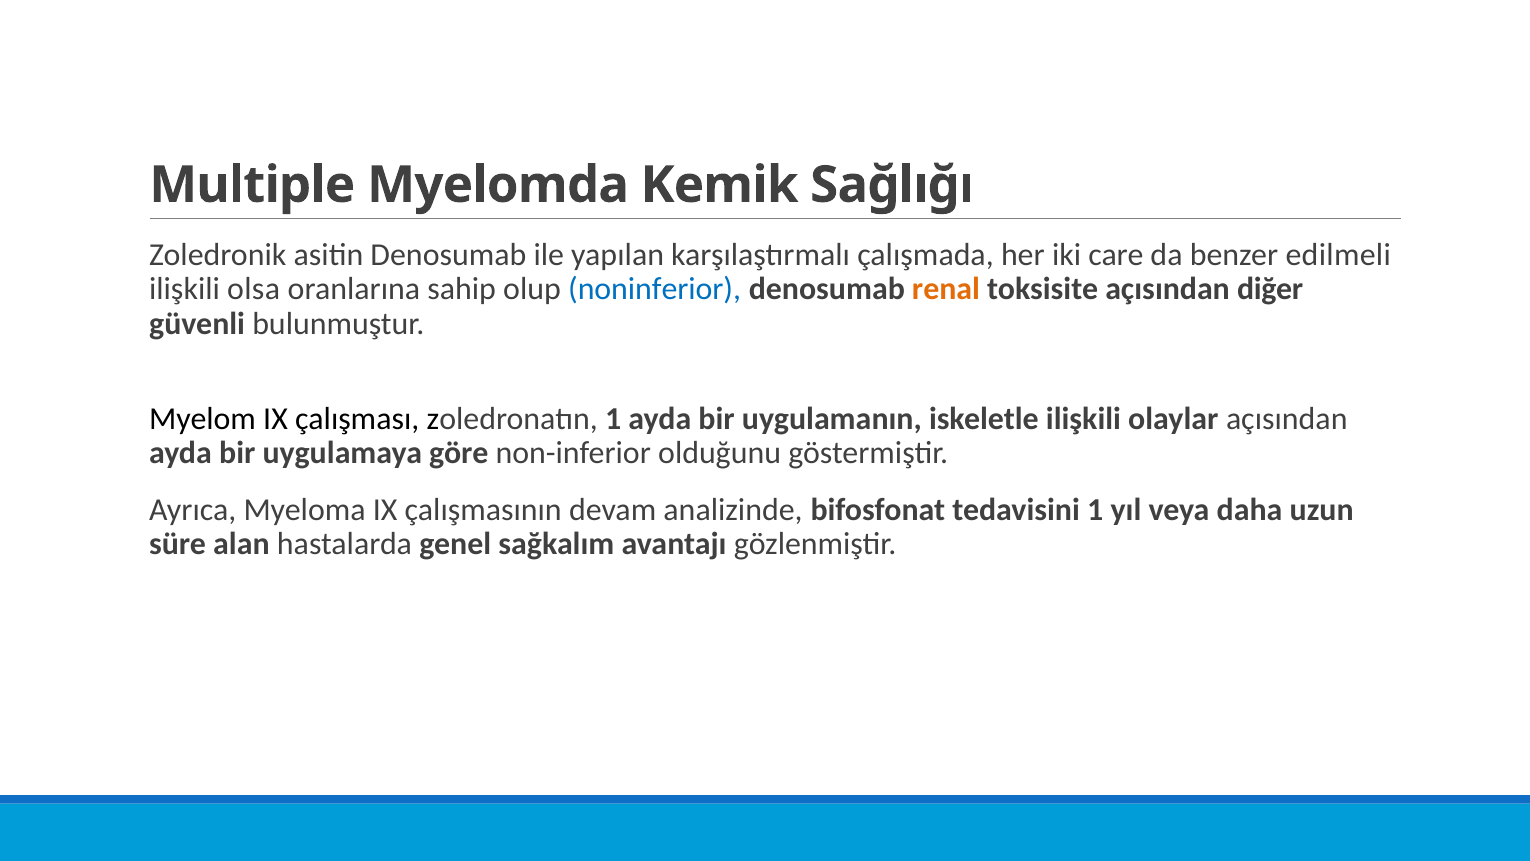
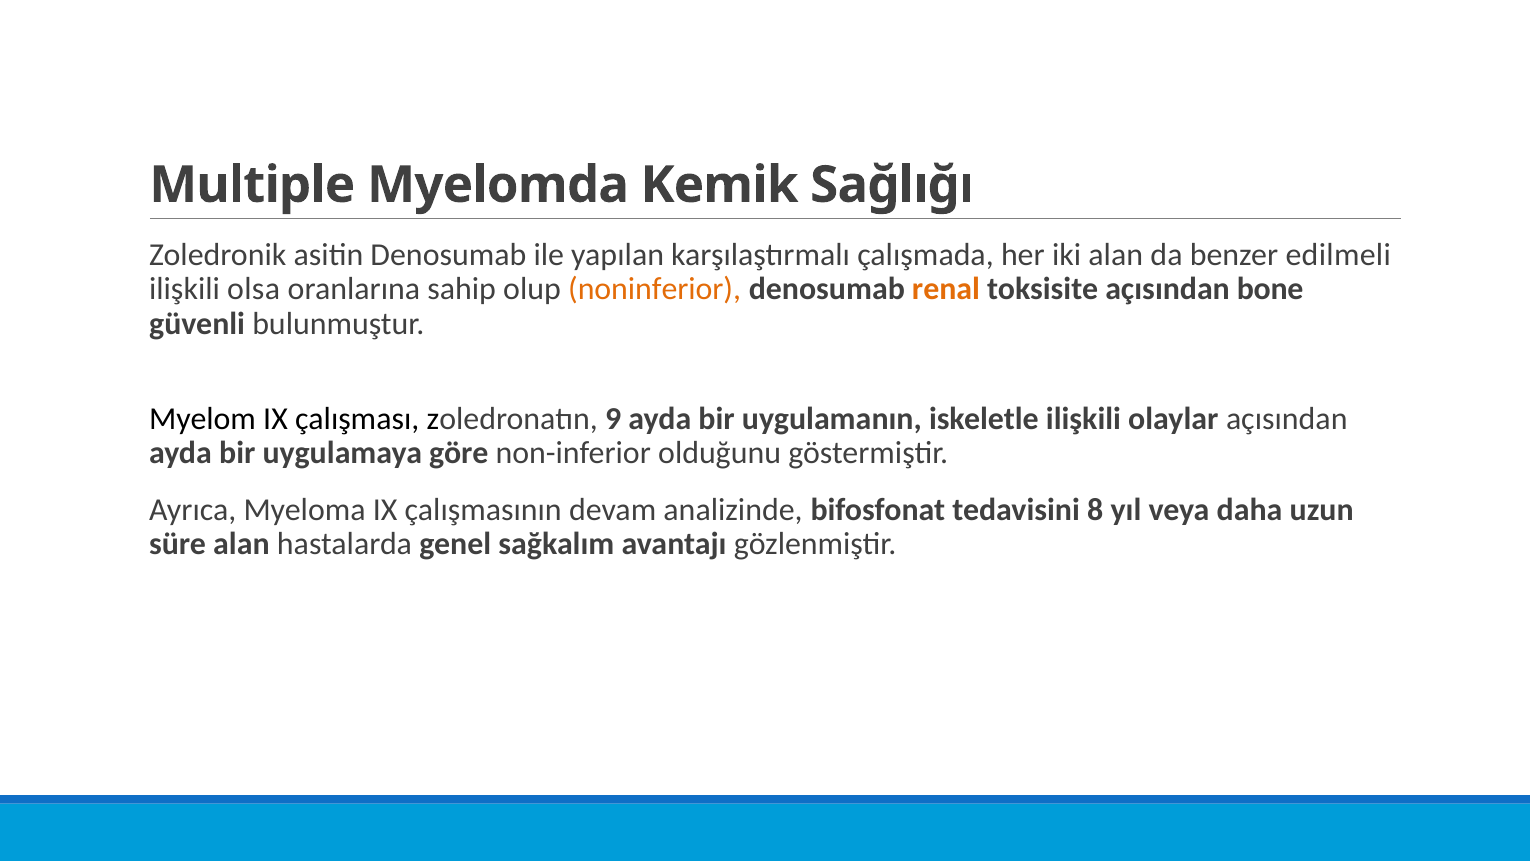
iki care: care -> alan (1116, 254)
noninferior colour: blue -> orange (655, 289)
diğer: diğer -> bone (1270, 289)
zoledronatın 1: 1 -> 9 (613, 418)
tedavisini 1: 1 -> 8 (1095, 510)
